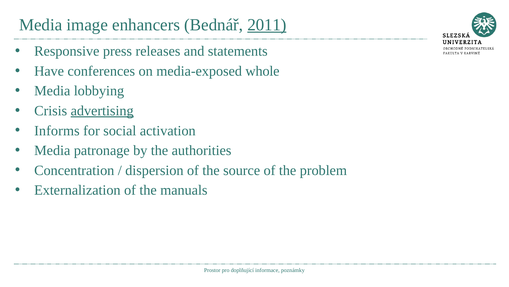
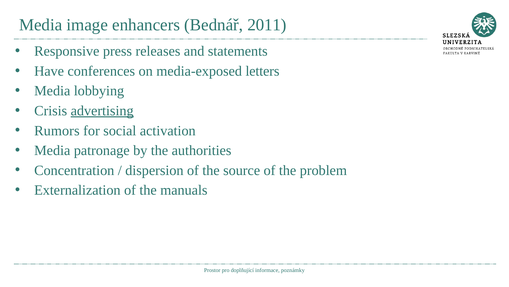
2011 underline: present -> none (267, 25)
whole: whole -> letters (262, 71)
Informs: Informs -> Rumors (57, 130)
